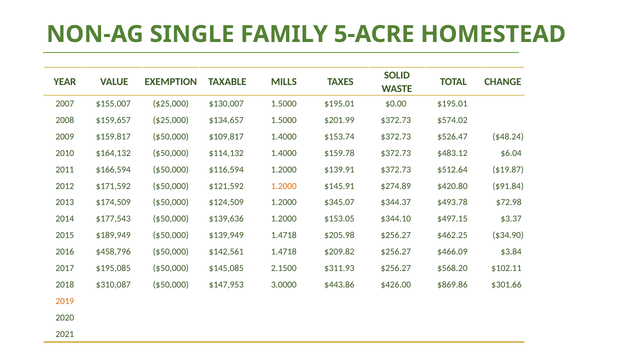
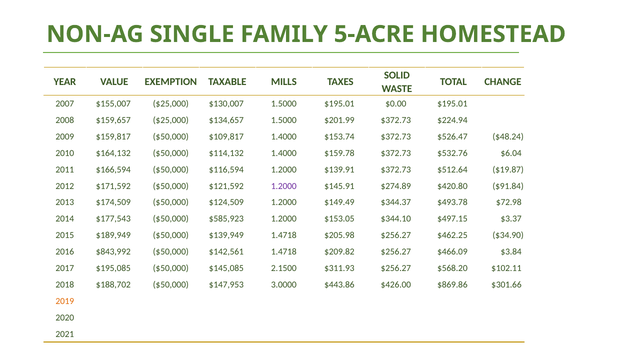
$574.02: $574.02 -> $224.94 (452, 120)
$483.12: $483.12 -> $532.76 (452, 153)
1.2000 colour: orange -> purple (284, 186)
$345.07: $345.07 -> $149.49 (339, 203)
$139,636: $139,636 -> $585,923 (226, 219)
$458,796: $458,796 -> $843,992 (113, 252)
$310,087: $310,087 -> $188,702 (113, 285)
